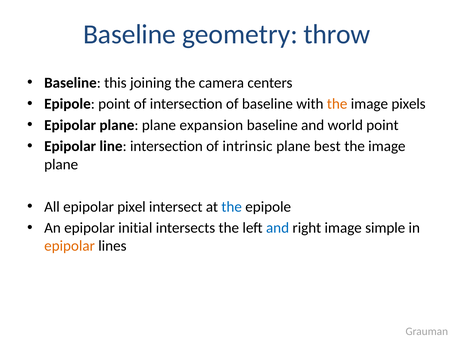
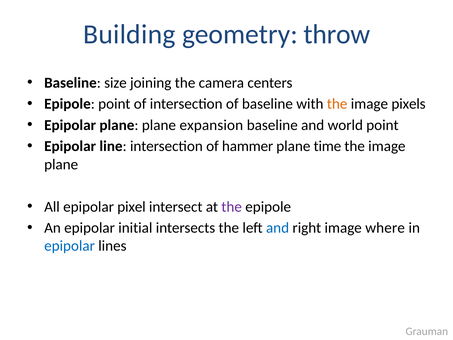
Baseline: Baseline -> Building (129, 34)
this: this -> size (115, 83)
intrinsic: intrinsic -> hammer (248, 146)
best: best -> time (327, 146)
the colour: blue -> purple (232, 207)
simple: simple -> where (385, 228)
epipolar colour: orange -> blue (70, 246)
